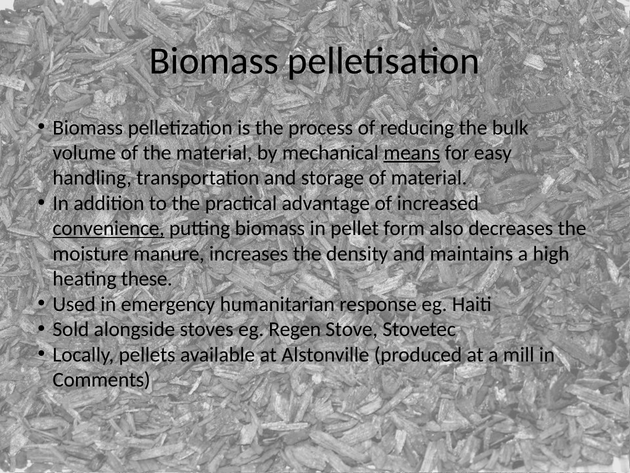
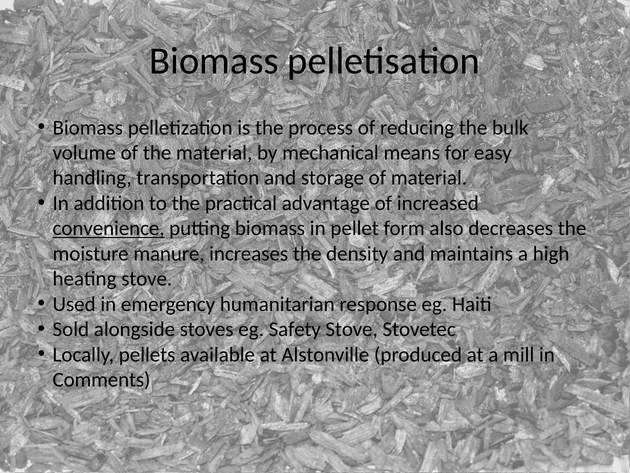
means underline: present -> none (412, 153)
heating these: these -> stove (147, 279)
Regen: Regen -> Safety (295, 329)
